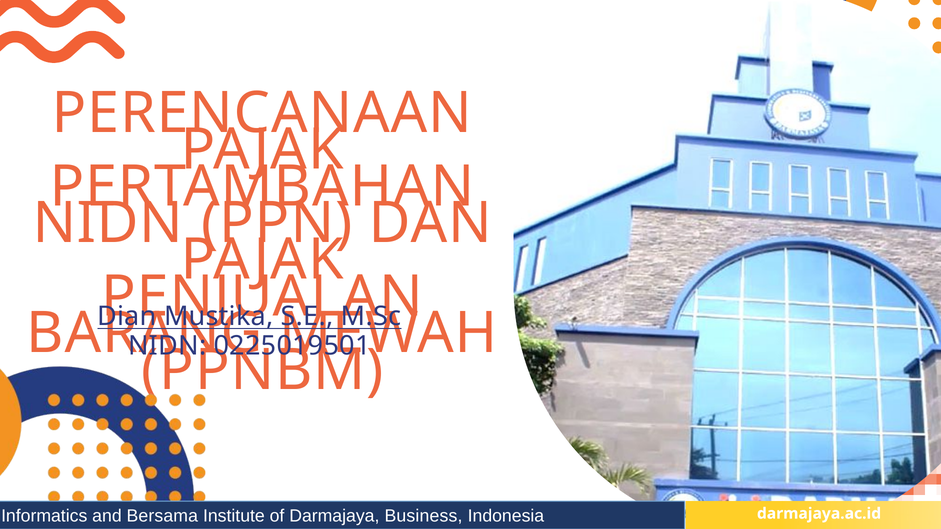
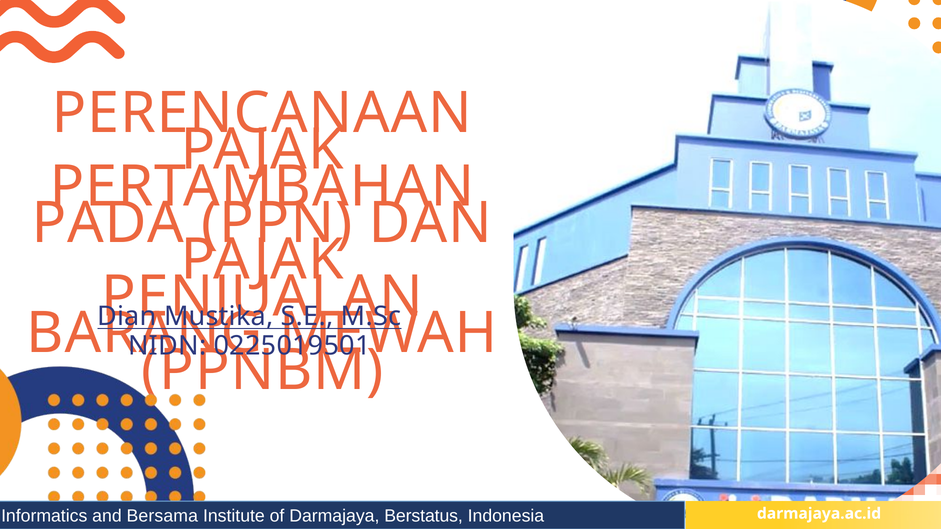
NIDN: NIDN -> PADA (108, 223)
Business: Business -> Berstatus (424, 516)
